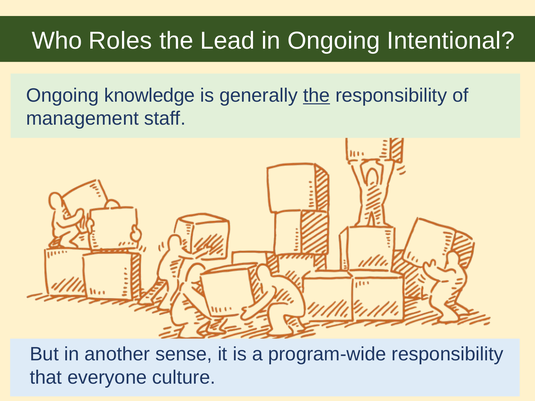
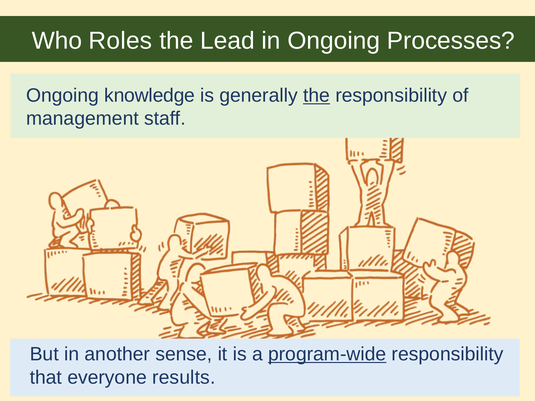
Intentional: Intentional -> Processes (451, 41)
program-wide underline: none -> present (327, 354)
culture: culture -> results (184, 378)
